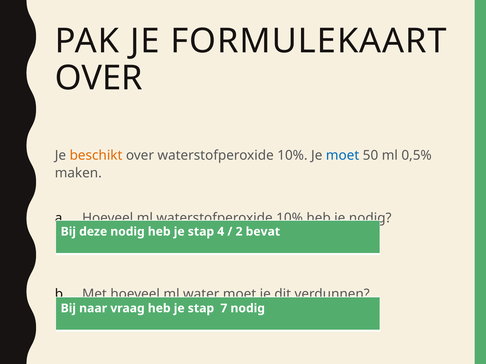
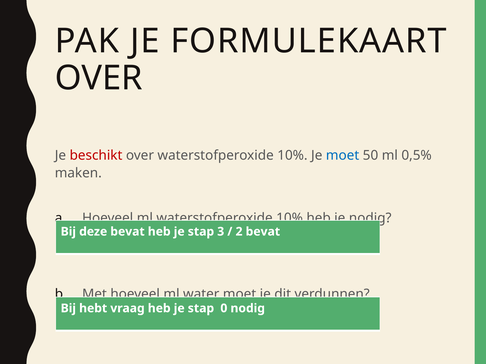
beschikt colour: orange -> red (96, 156)
deze nodig: nodig -> bevat (128, 232)
4: 4 -> 3 (221, 232)
naar: naar -> hebt (93, 309)
7: 7 -> 0 (224, 309)
